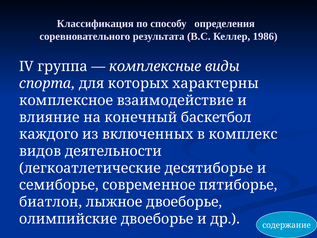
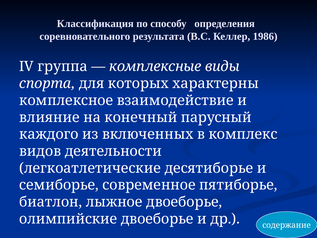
баскетбол: баскетбол -> парусный (216, 117)
